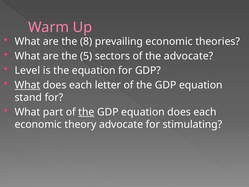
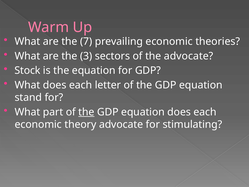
8: 8 -> 7 (86, 41)
5: 5 -> 3 (86, 56)
Level: Level -> Stock (28, 70)
What underline: present -> none (27, 85)
